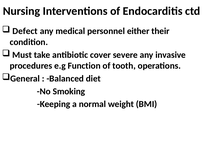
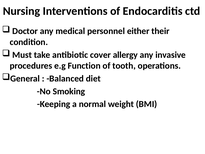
Defect: Defect -> Doctor (25, 31)
severe: severe -> allergy (125, 55)
